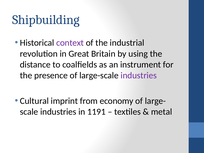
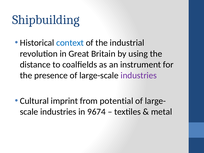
context colour: purple -> blue (70, 43)
economy: economy -> potential (117, 101)
1191: 1191 -> 9674 (96, 112)
